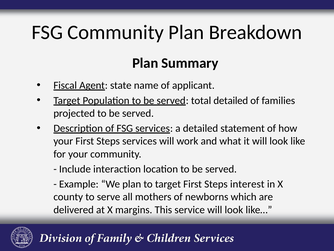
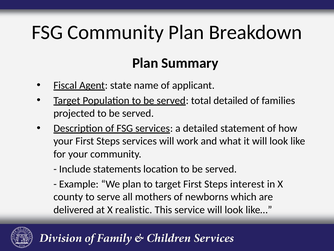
interaction: interaction -> statements (117, 169)
margins: margins -> realistic (134, 209)
